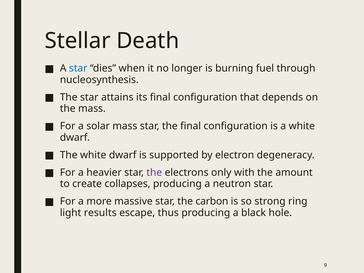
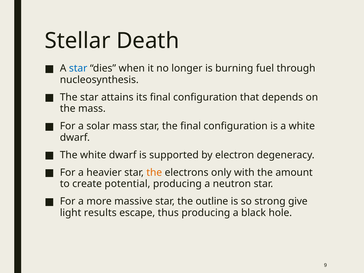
the colour: purple -> orange (154, 172)
collapses: collapses -> potential (127, 184)
carbon: carbon -> outline (212, 201)
ring: ring -> give (298, 201)
